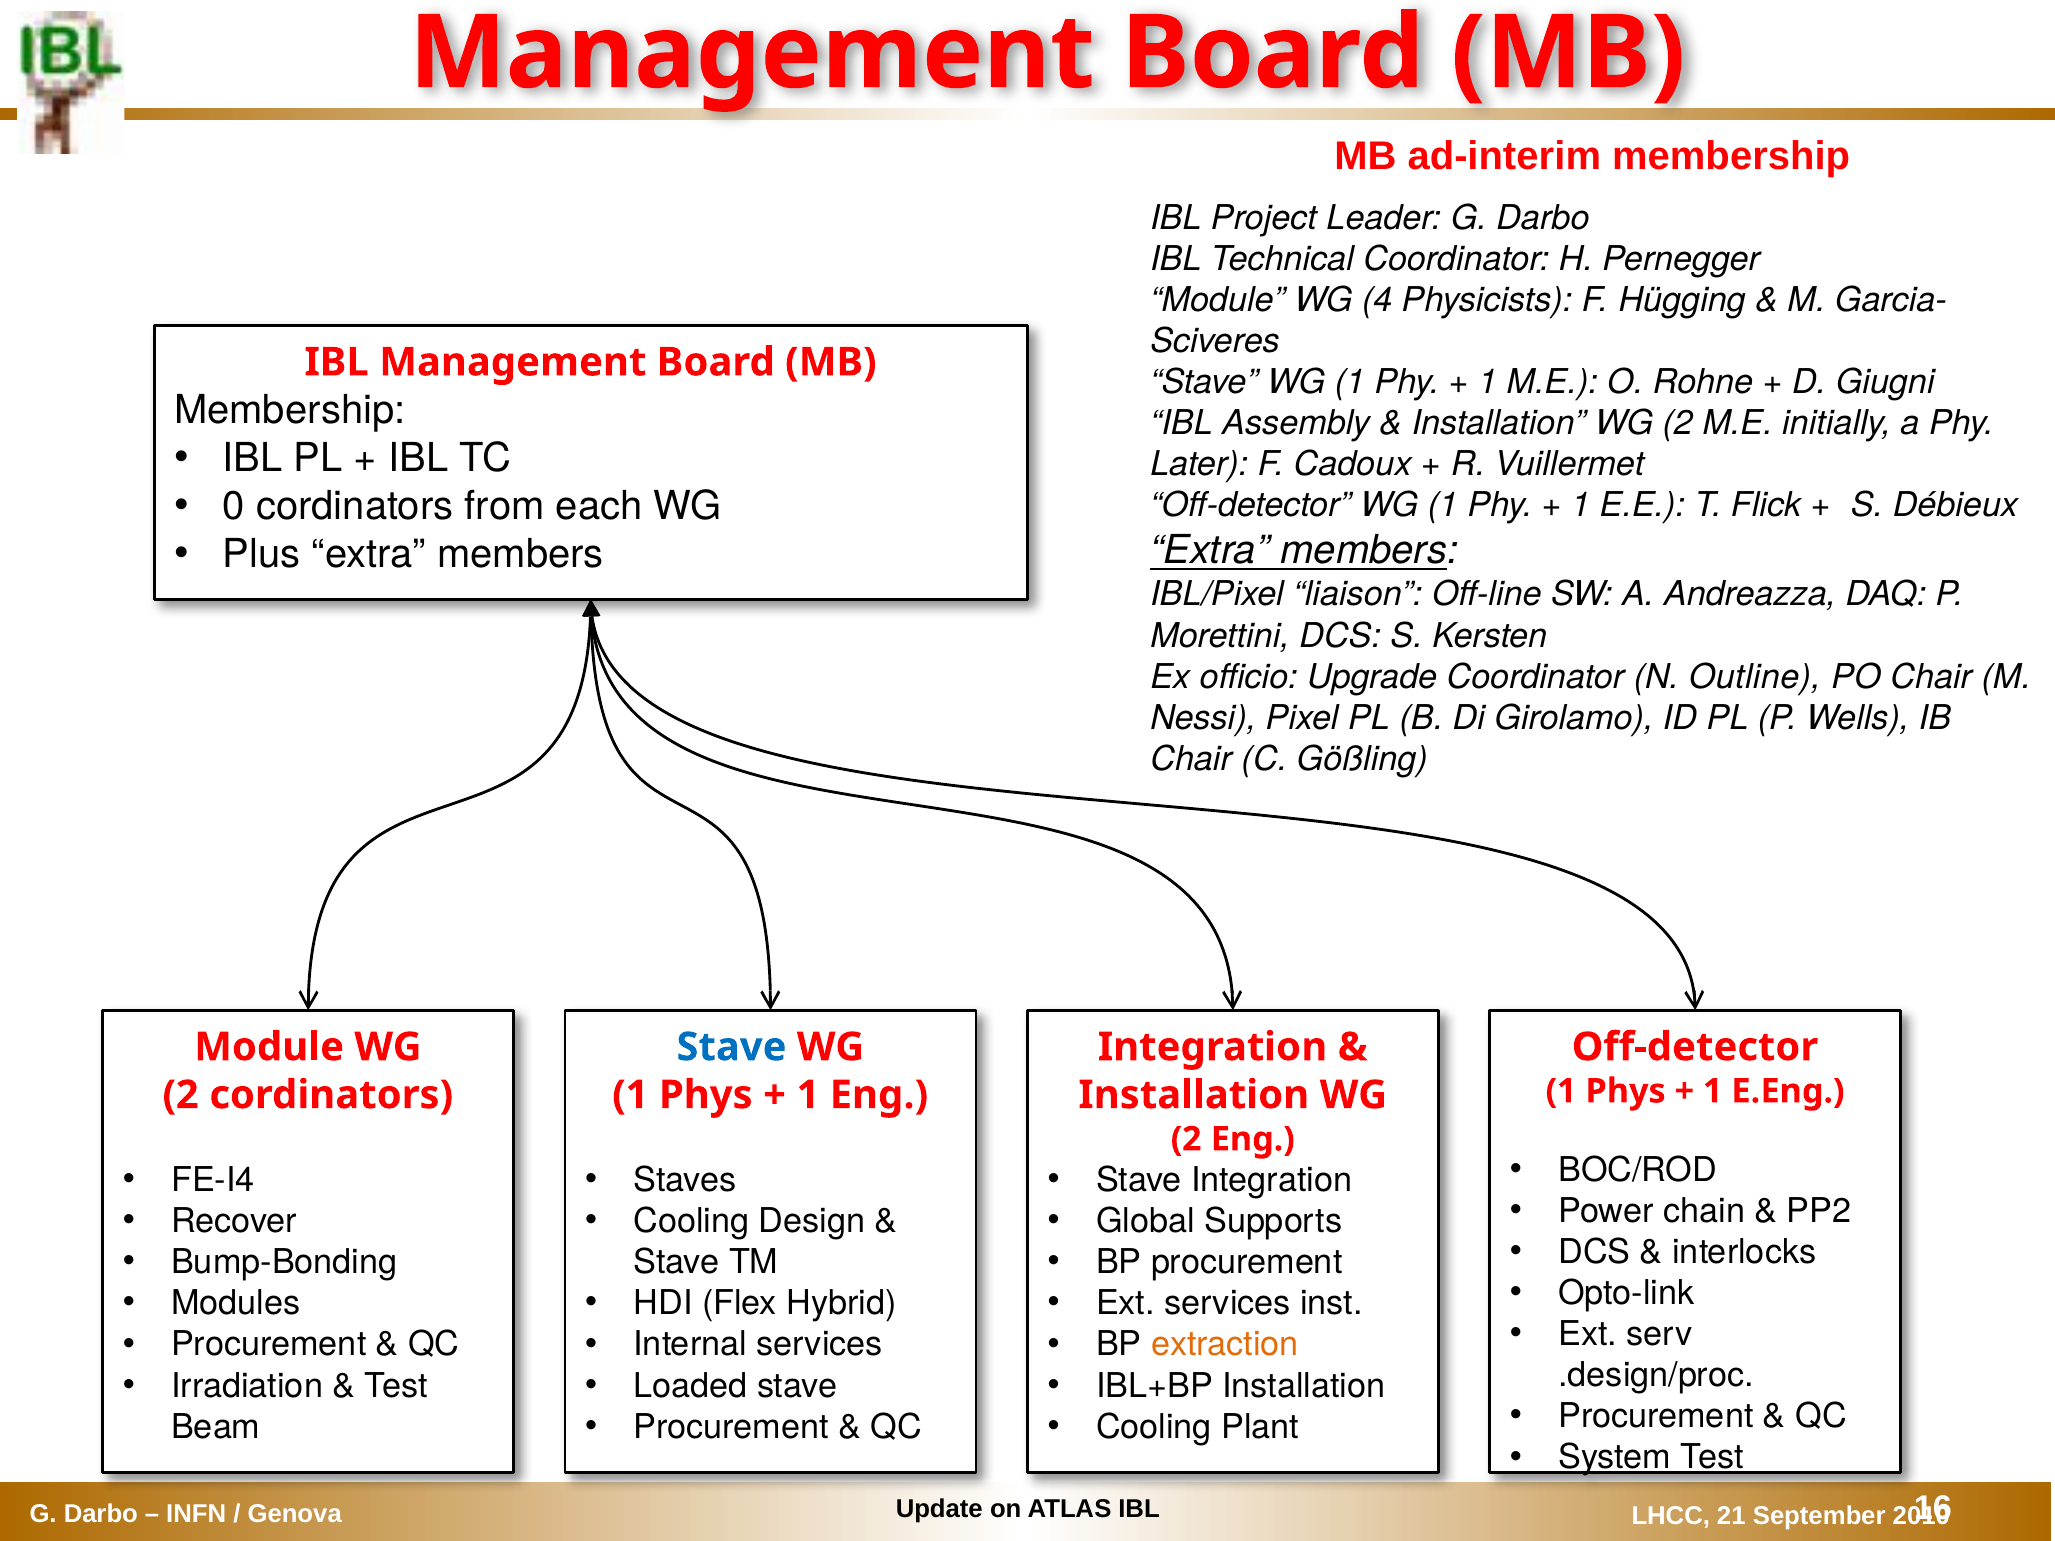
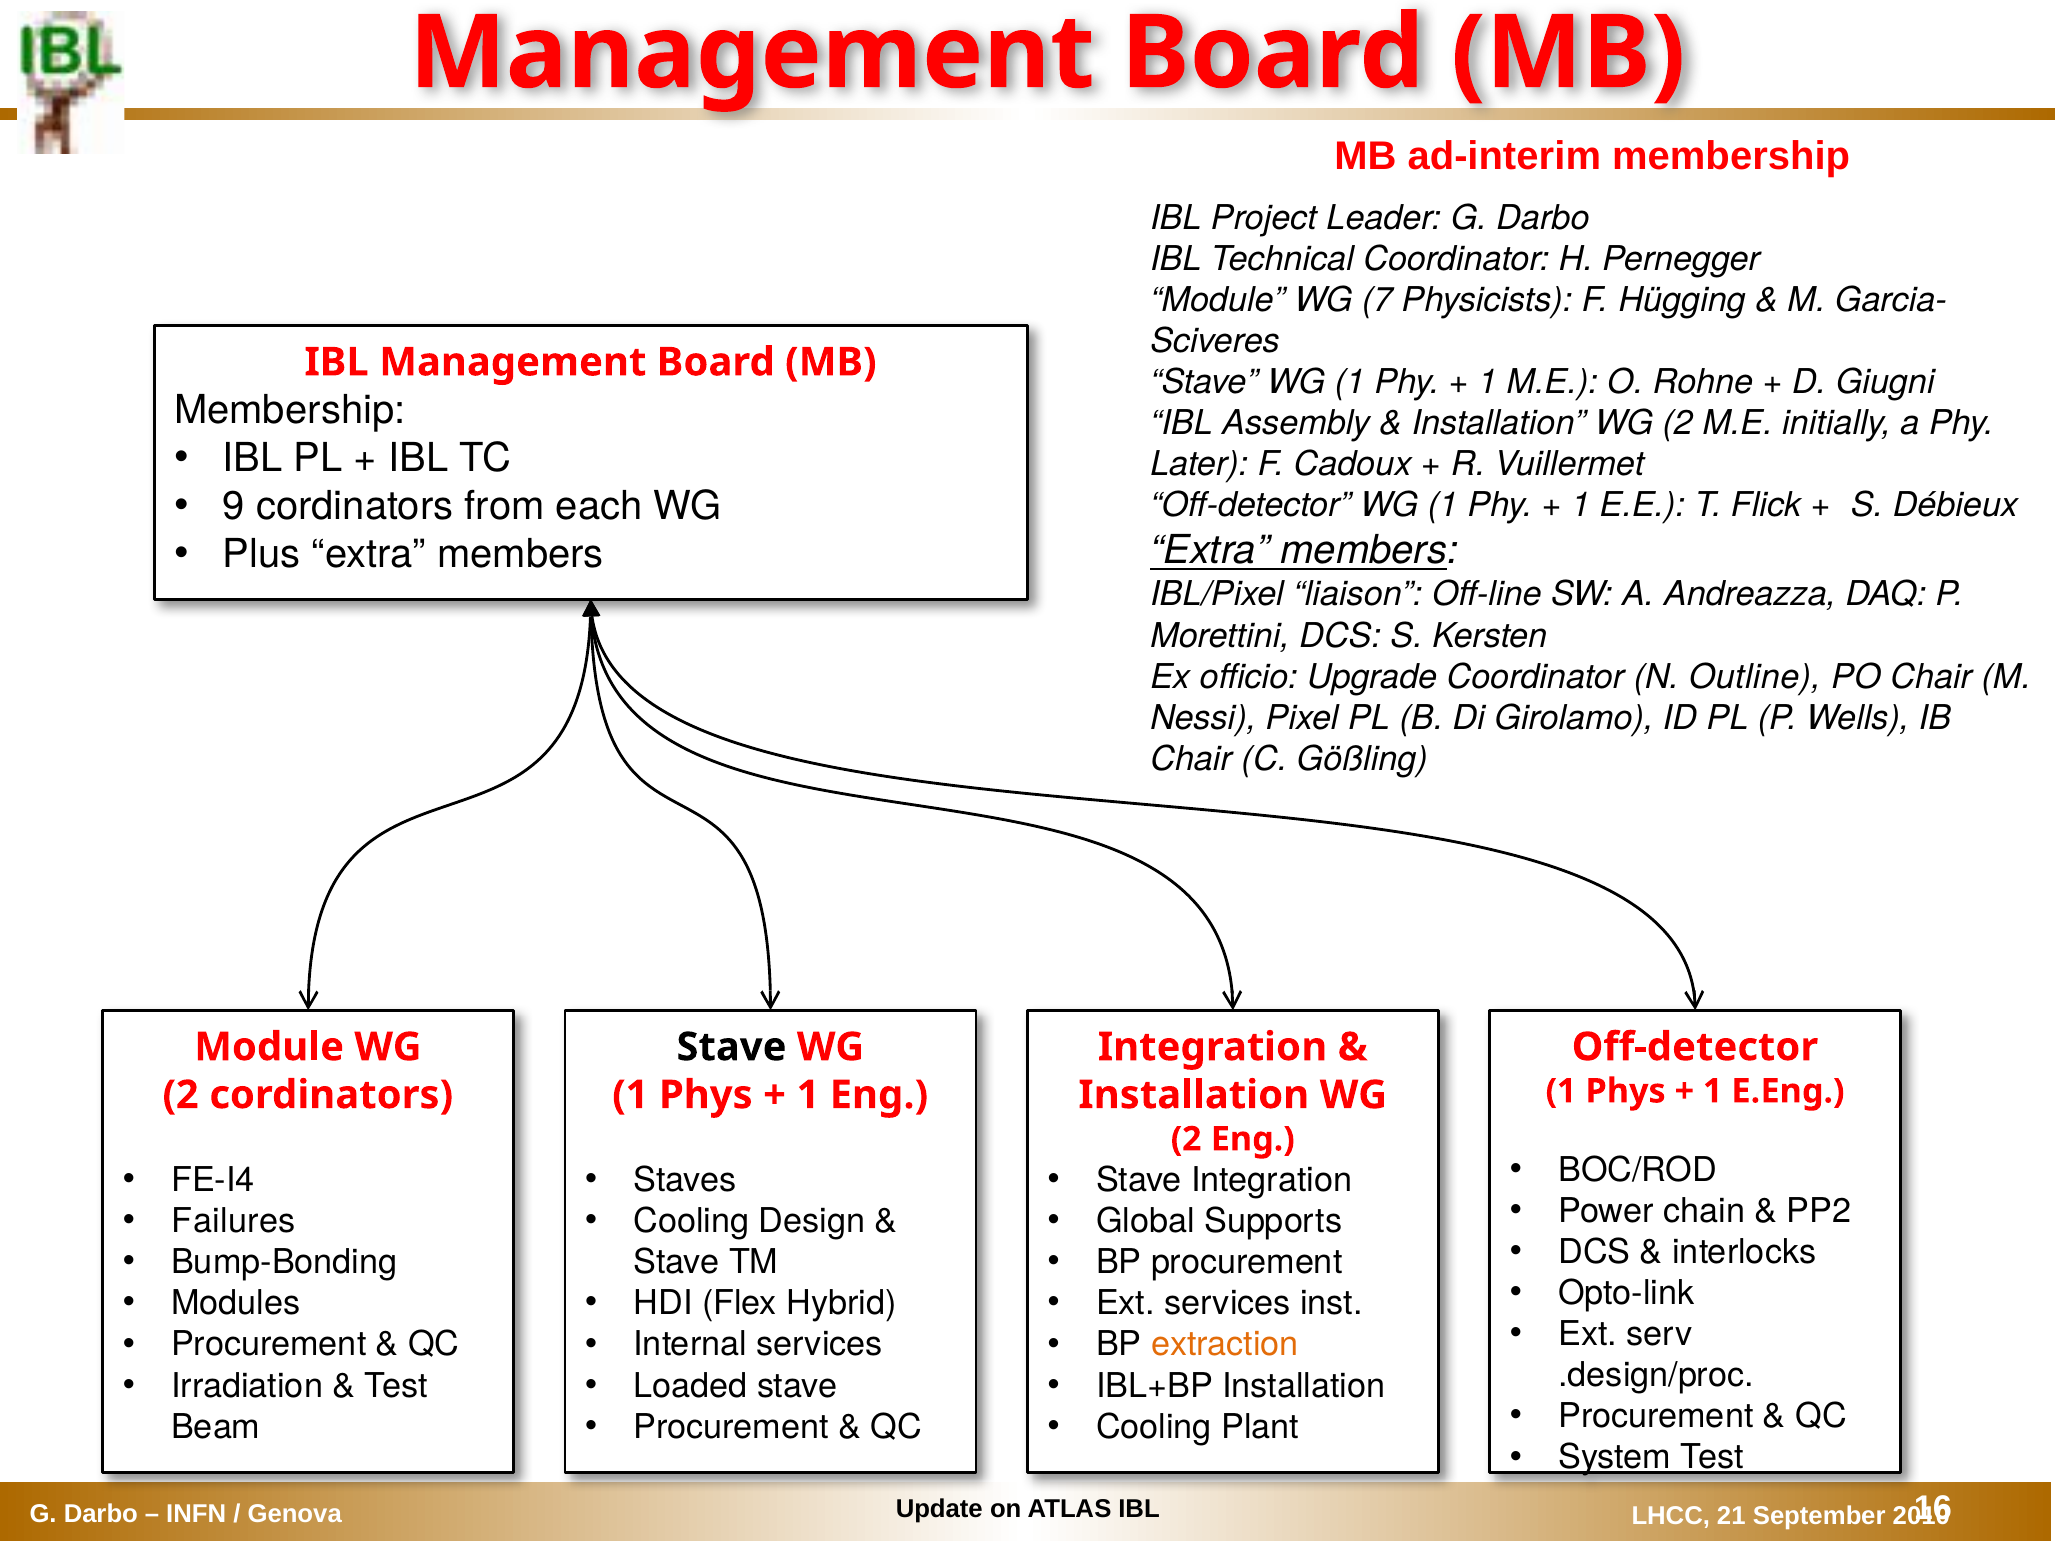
4: 4 -> 7 (1377, 300)
0: 0 -> 9 (234, 506)
Stave colour: blue -> black (731, 1047)
Recover: Recover -> Failures (234, 1222)
